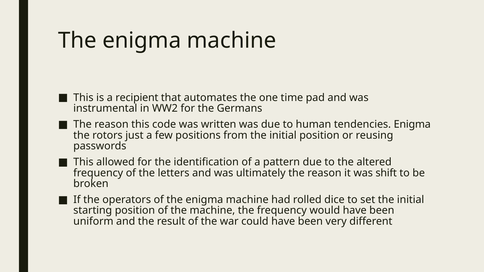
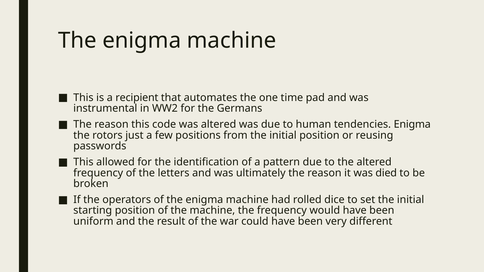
was written: written -> altered (219, 125)
shift: shift -> died (386, 173)
